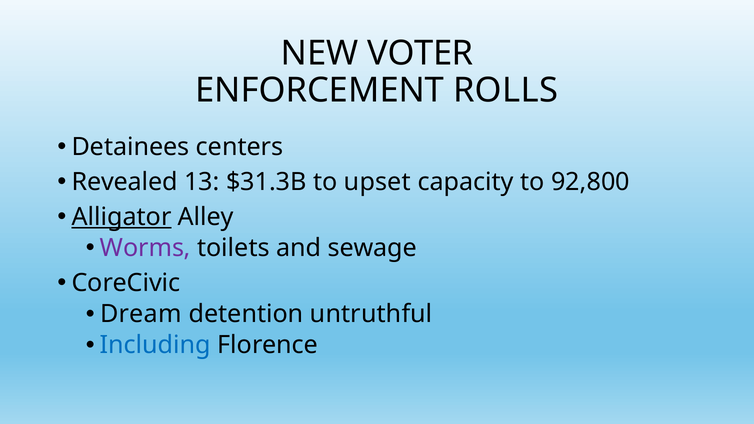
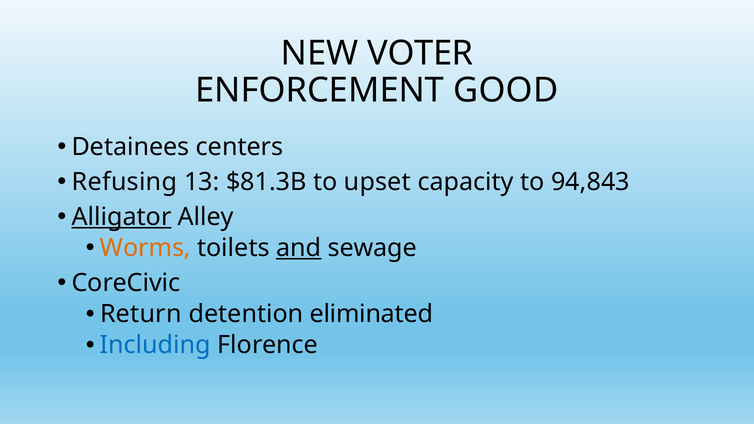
ROLLS: ROLLS -> GOOD (506, 91)
Revealed: Revealed -> Refusing (124, 182)
$31.3B: $31.3B -> $81.3B (266, 182)
92,800: 92,800 -> 94,843 (590, 182)
Worms colour: purple -> orange (145, 248)
and underline: none -> present (299, 248)
Dream: Dream -> Return (141, 314)
untruthful: untruthful -> eliminated (371, 314)
